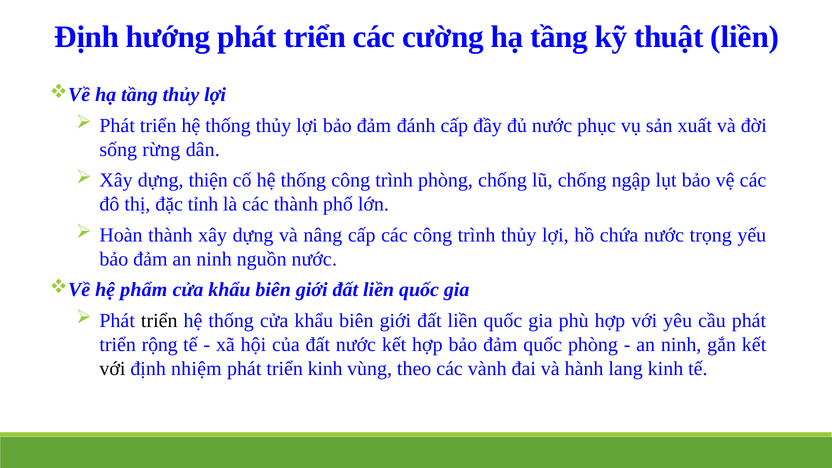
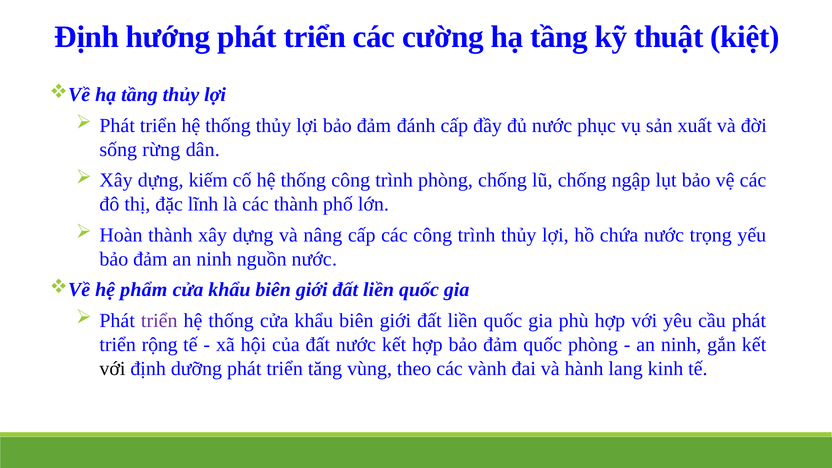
thuật liền: liền -> kiệt (745, 37)
thiện: thiện -> kiếm (208, 180)
tỉnh: tỉnh -> lĩnh (203, 204)
triển colour: black -> purple (159, 321)
nhiệm: nhiệm -> dưỡng (196, 368)
triển kinh: kinh -> tăng (325, 368)
